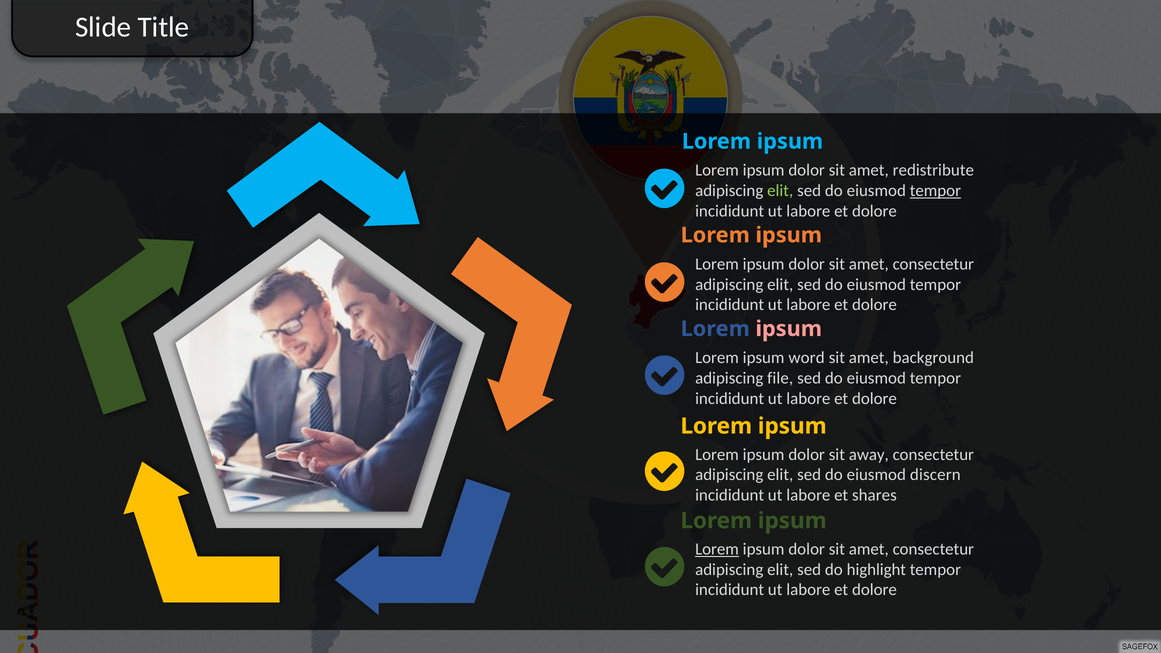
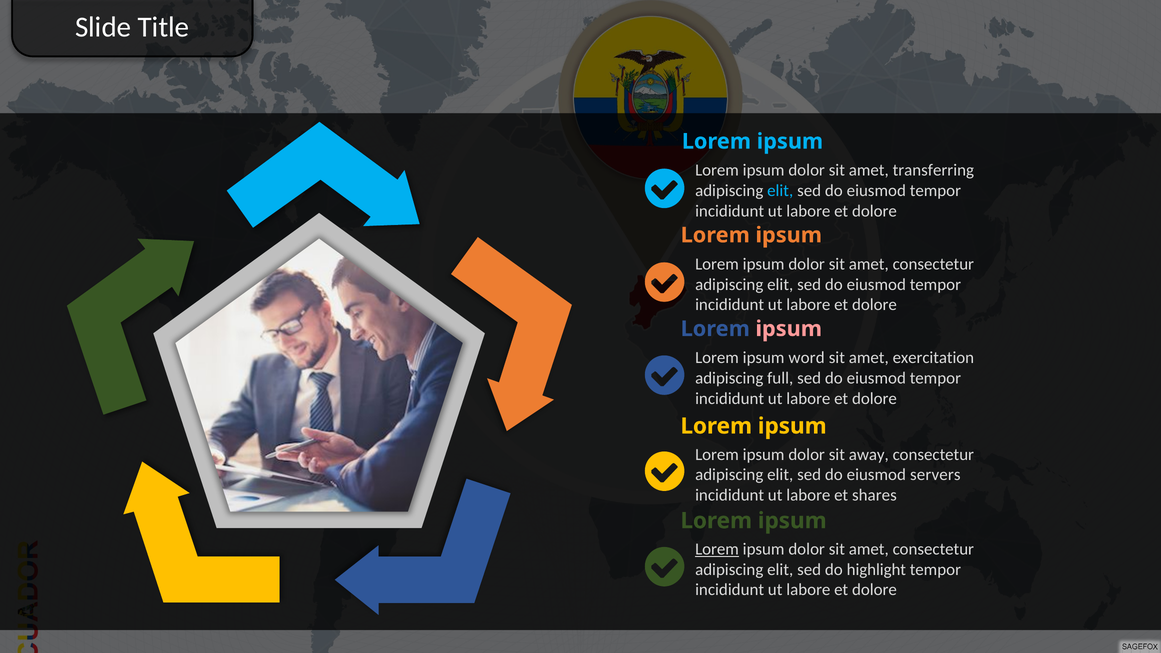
redistribute: redistribute -> transferring (933, 170)
elit colour: light green -> light blue (780, 191)
tempor underline: present -> none (935, 191)
background: background -> exercitation (933, 358)
file: file -> full (780, 378)
discern: discern -> servers (935, 475)
